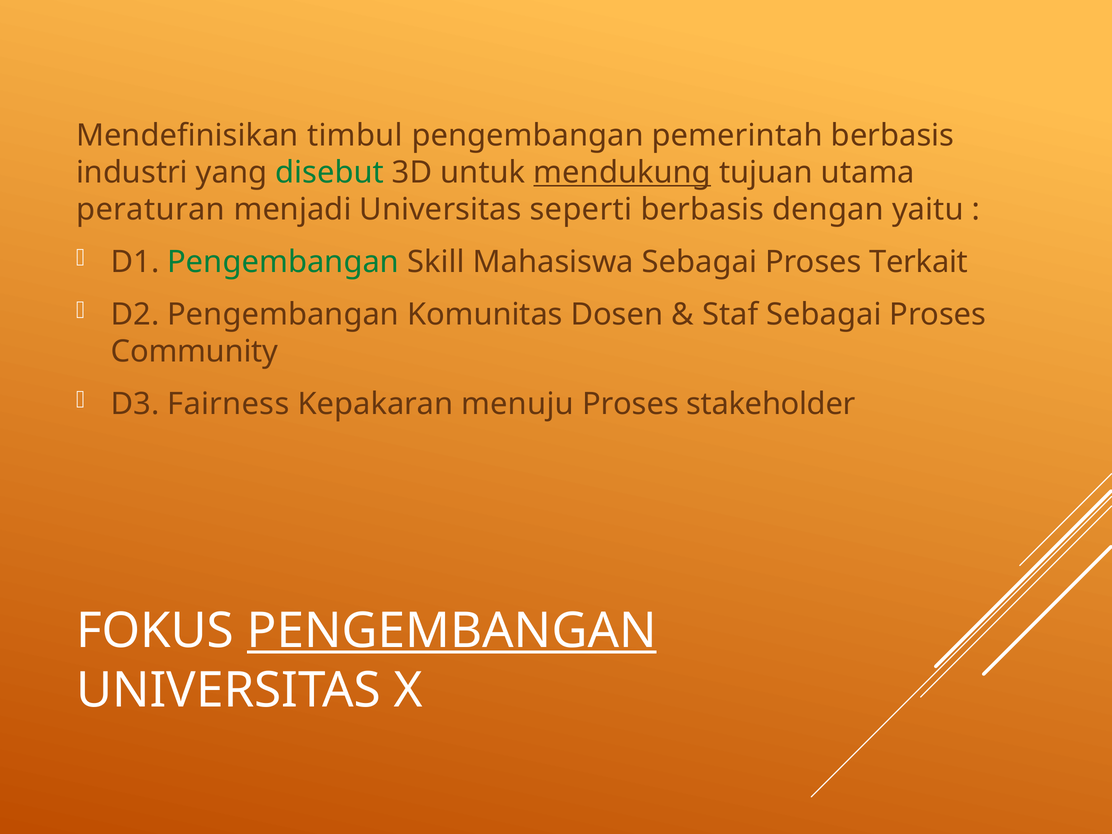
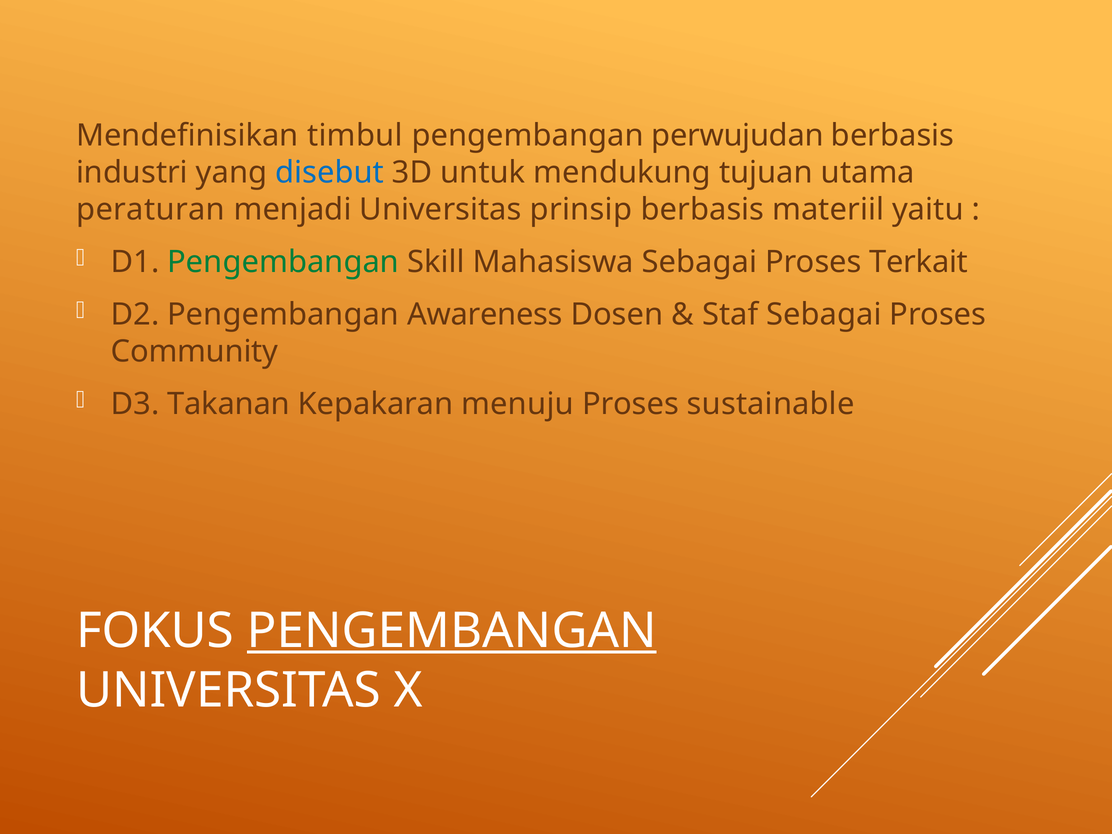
pemerintah: pemerintah -> perwujudan (738, 135)
disebut colour: green -> blue (330, 172)
mendukung underline: present -> none (622, 172)
seperti: seperti -> prinsip (581, 210)
dengan: dengan -> materiil (828, 210)
Komunitas: Komunitas -> Awareness (485, 315)
Fairness: Fairness -> Takanan (229, 404)
stakeholder: stakeholder -> sustainable (771, 404)
